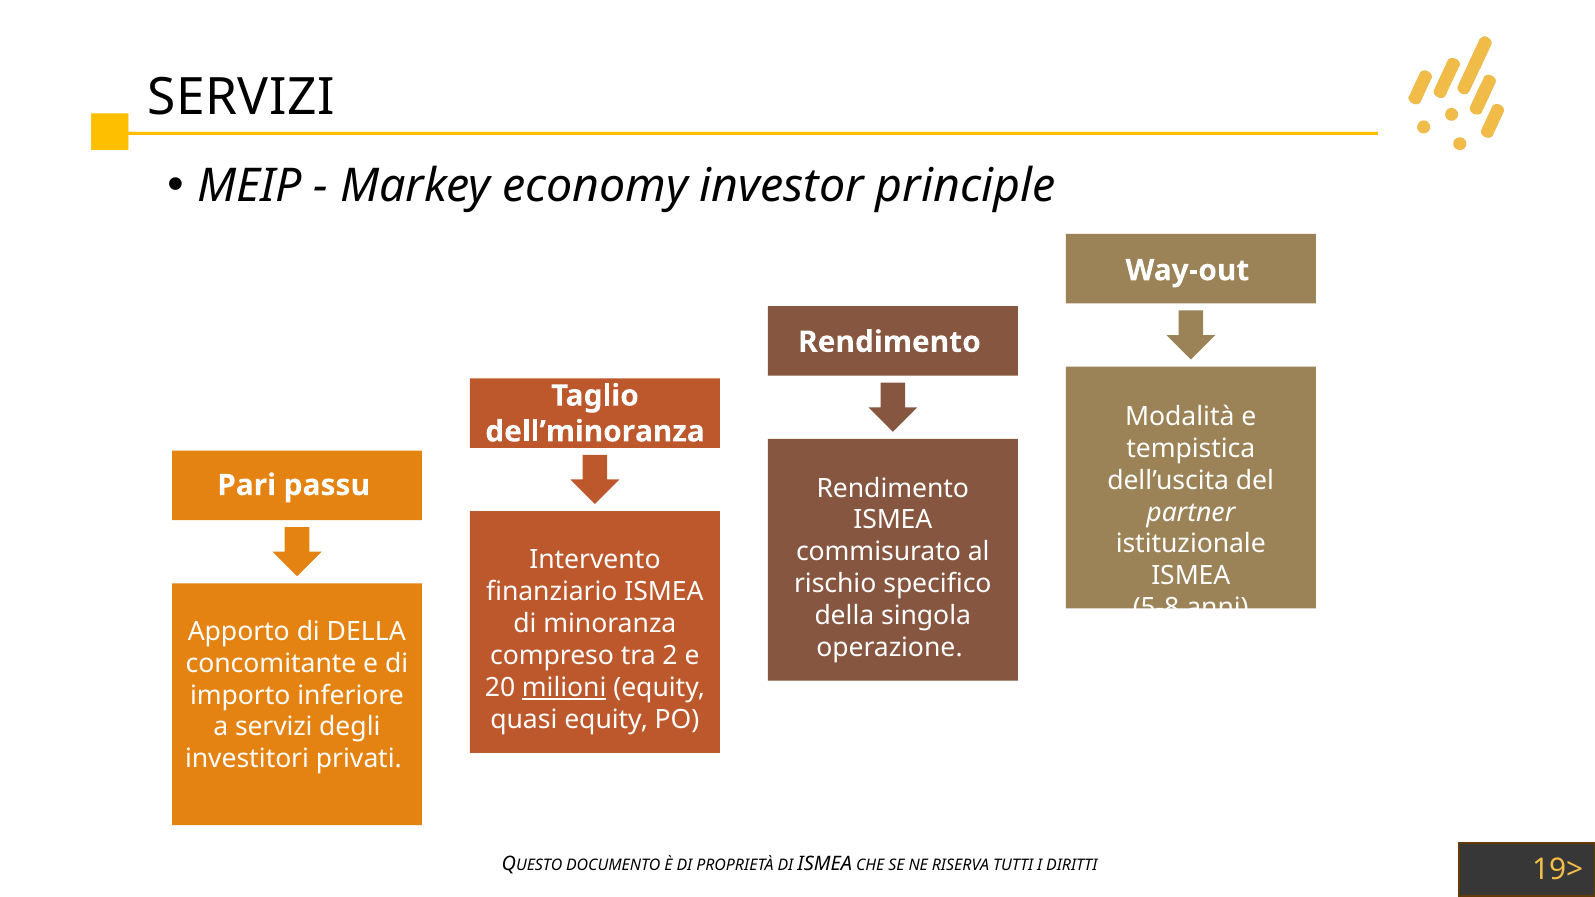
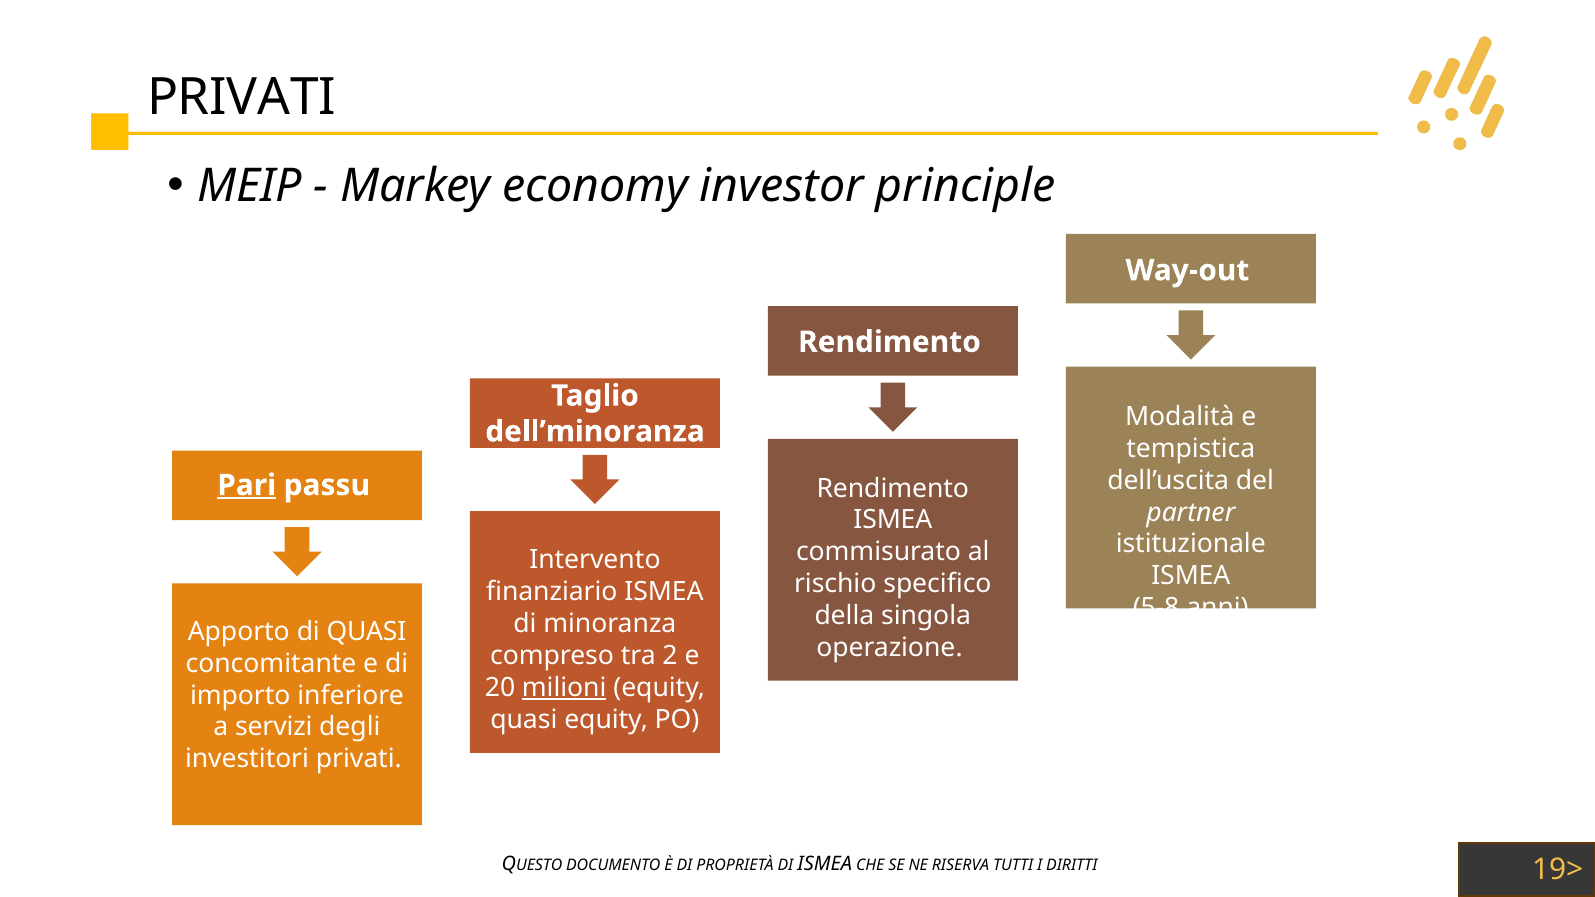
SERVIZI: SERVIZI -> PRIVATI (242, 97)
Pari underline: none -> present (247, 485)
di DELLA: DELLA -> QUASI (366, 632)
